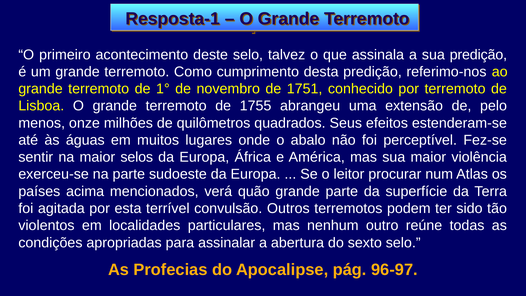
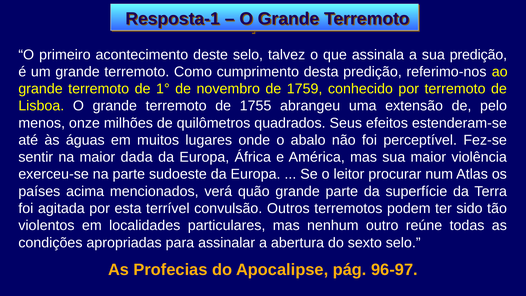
1751: 1751 -> 1759 (305, 89)
selos: selos -> dada (137, 157)
